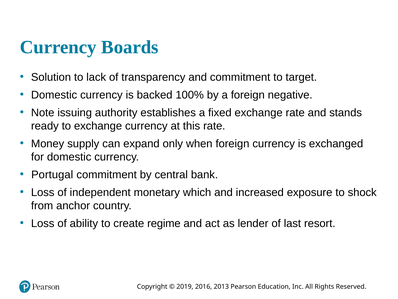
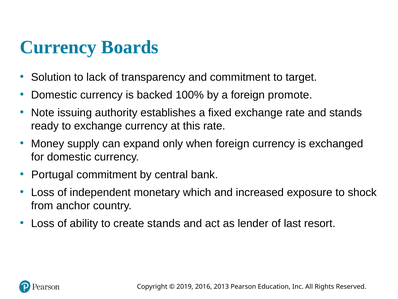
negative: negative -> promote (290, 95)
create regime: regime -> stands (164, 223)
